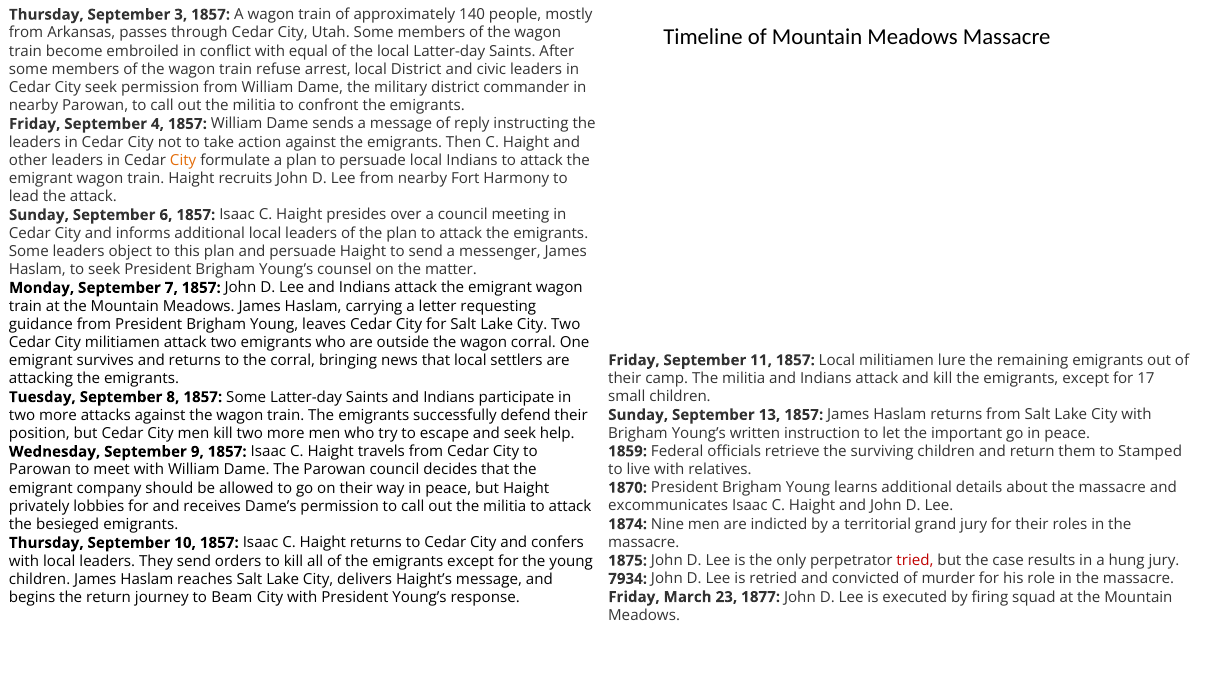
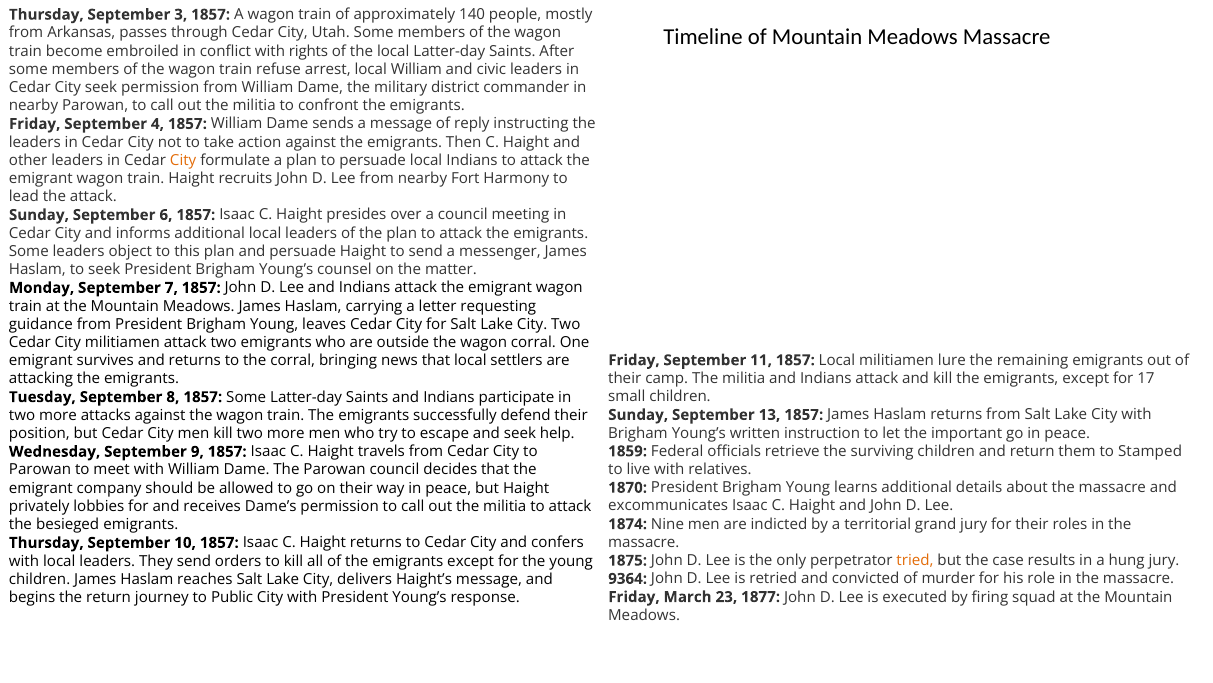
equal: equal -> rights (309, 51)
local District: District -> William (416, 69)
tried colour: red -> orange (915, 560)
7934: 7934 -> 9364 (628, 578)
Beam: Beam -> Public (232, 597)
